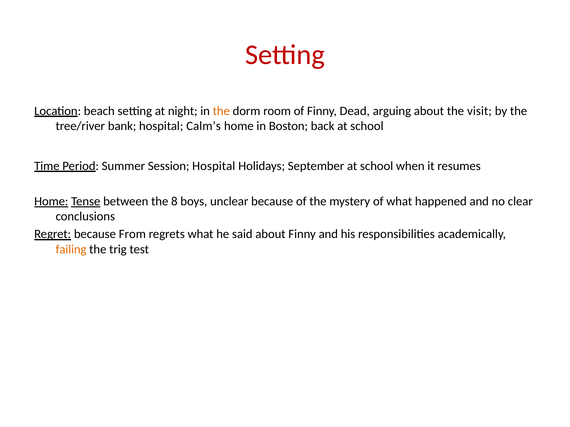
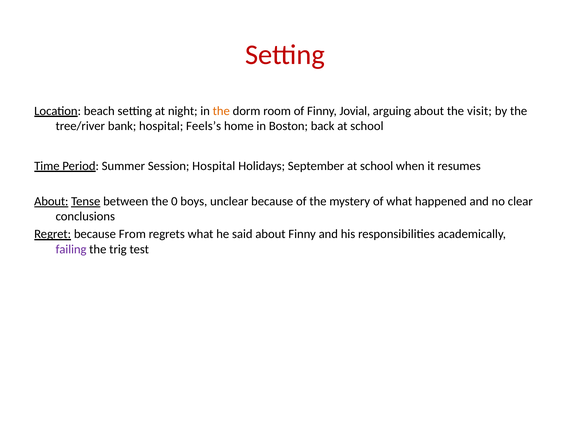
Dead: Dead -> Jovial (355, 111)
Calm’s: Calm’s -> Feels’s (204, 126)
Home: Home -> About (51, 202)
8: 8 -> 0 (174, 202)
failing colour: orange -> purple (71, 250)
